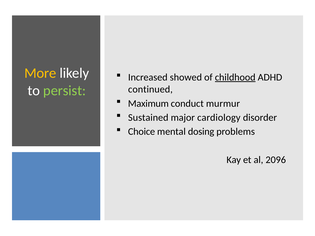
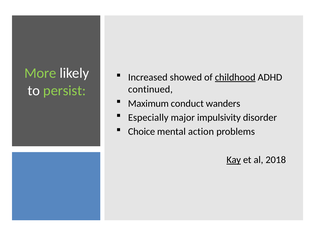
More colour: yellow -> light green (40, 73)
murmur: murmur -> wanders (223, 104)
Sustained: Sustained -> Especially (148, 118)
cardiology: cardiology -> impulsivity (219, 118)
dosing: dosing -> action (201, 132)
Kay underline: none -> present (234, 160)
2096: 2096 -> 2018 (276, 160)
